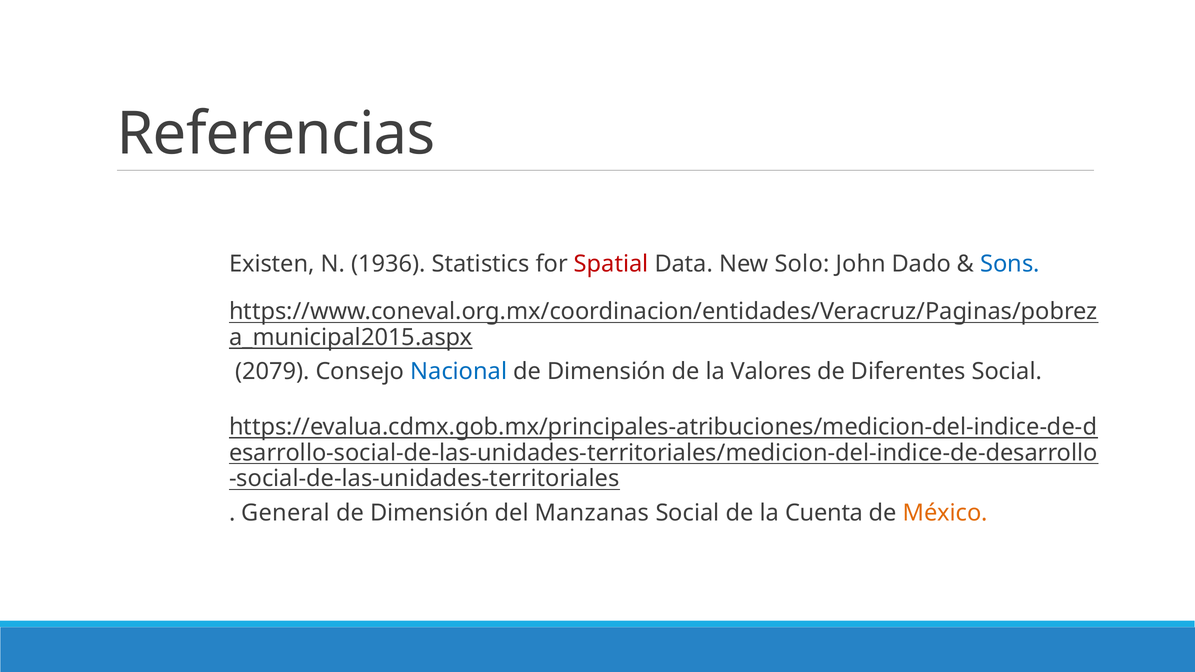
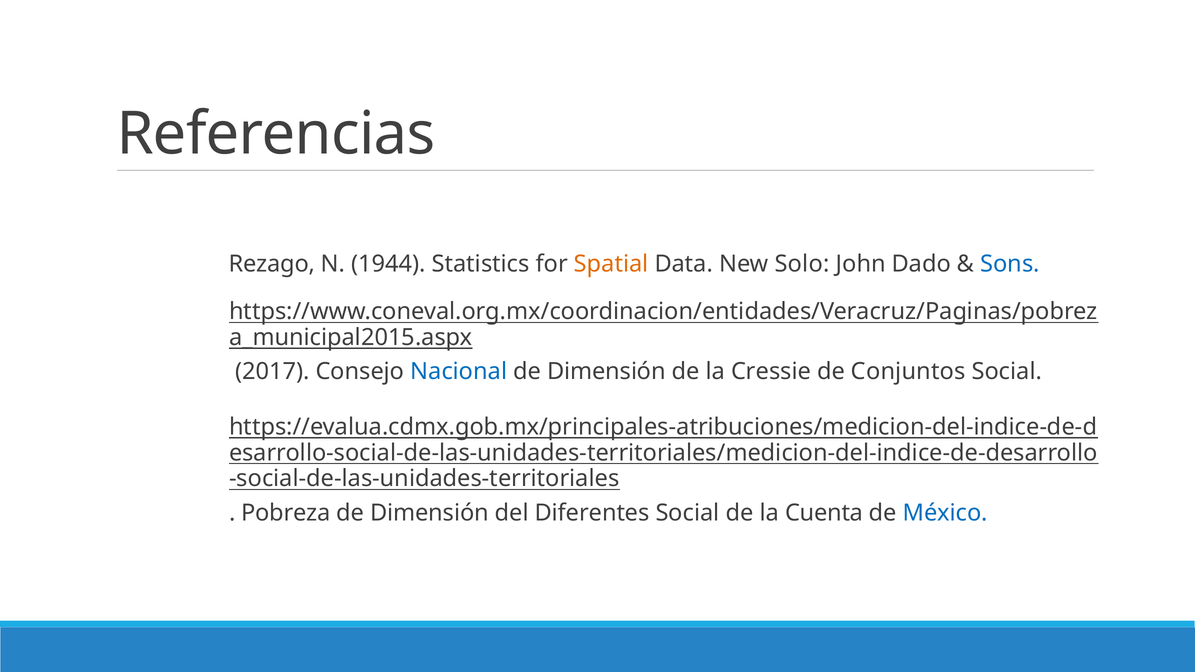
Existen: Existen -> Rezago (272, 264)
1936: 1936 -> 1944 (388, 264)
Spatial colour: red -> orange (611, 264)
2079: 2079 -> 2017 (272, 372)
Valores: Valores -> Cressie (771, 372)
Diferentes: Diferentes -> Conjuntos (908, 372)
General: General -> Pobreza (286, 513)
Manzanas: Manzanas -> Diferentes (592, 513)
México colour: orange -> blue (945, 513)
